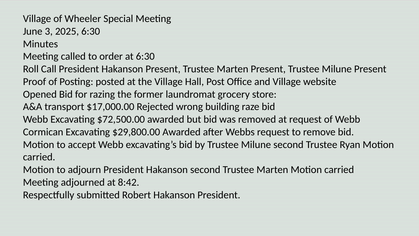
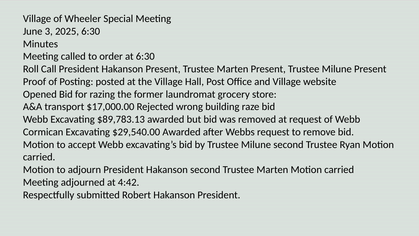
$72,500.00: $72,500.00 -> $89,783.13 (121, 119)
$29,800.00: $29,800.00 -> $29,540.00 (136, 132)
8:42: 8:42 -> 4:42 (129, 182)
